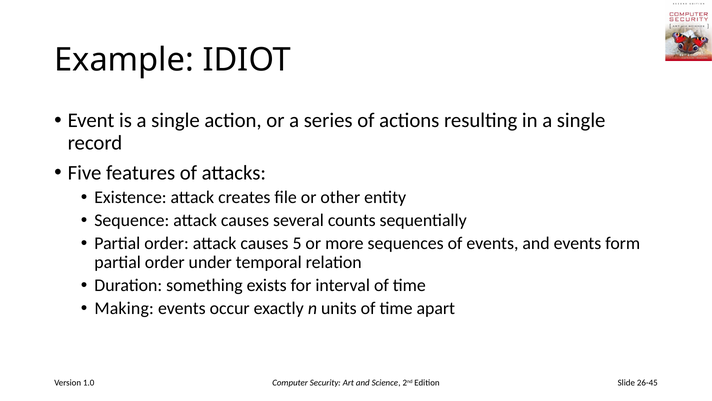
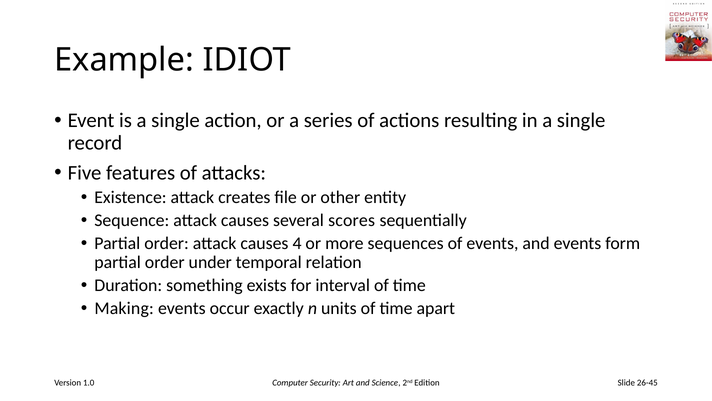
counts: counts -> scores (352, 220)
5: 5 -> 4 (297, 243)
